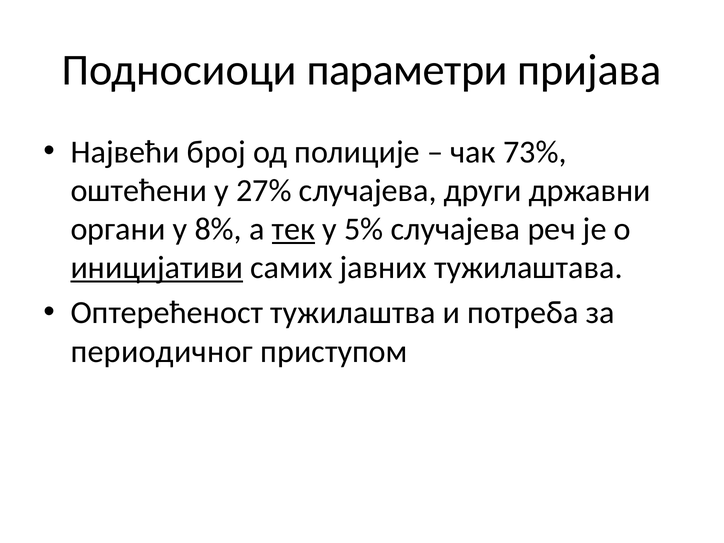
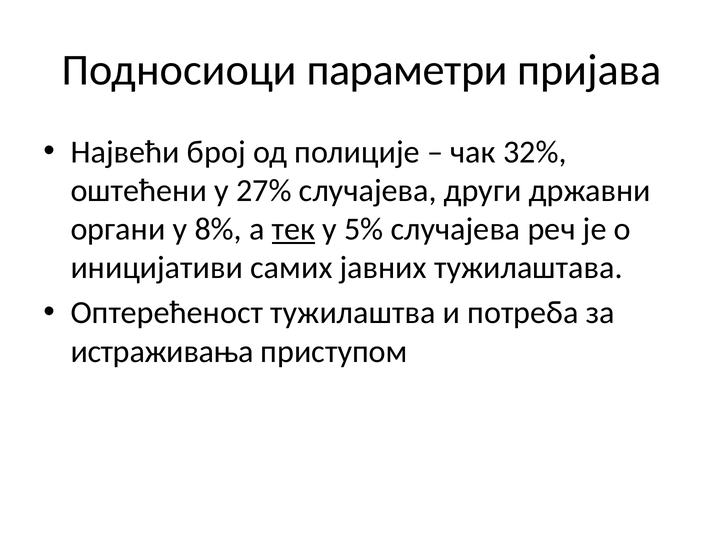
73%: 73% -> 32% (535, 152)
иницијативи underline: present -> none (157, 268)
периодичног: периодичног -> истраживања (162, 351)
